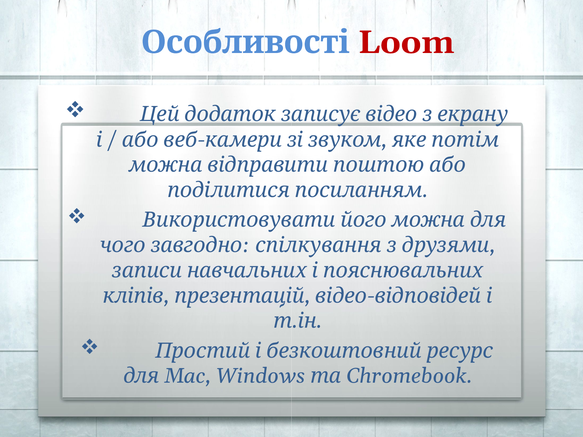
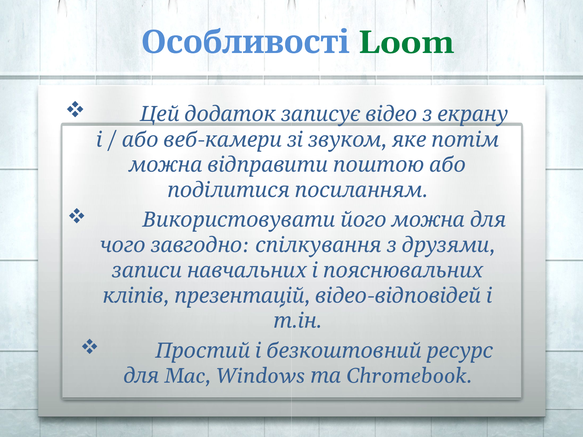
Loom colour: red -> green (406, 42)
